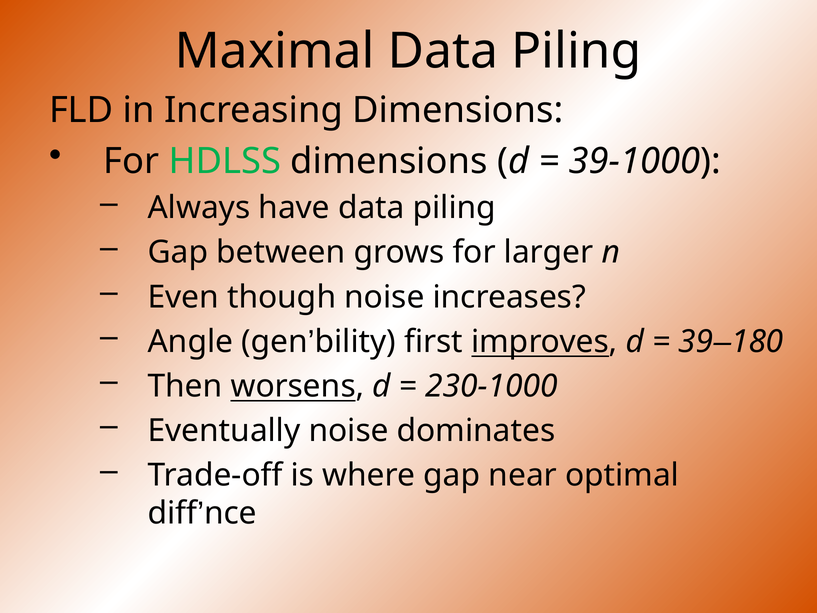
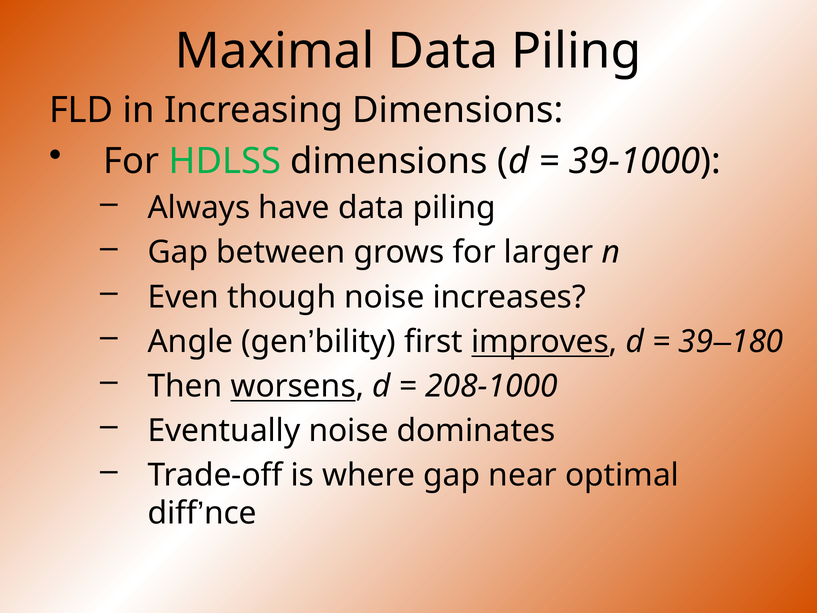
230-1000: 230-1000 -> 208-1000 (491, 386)
